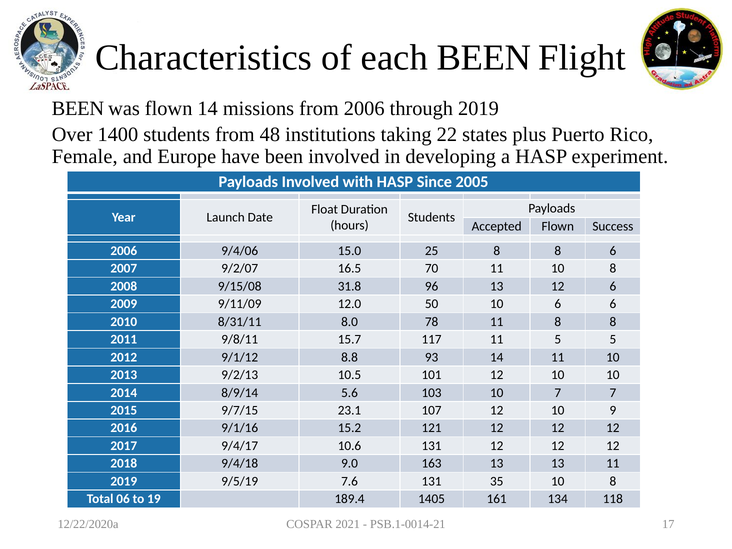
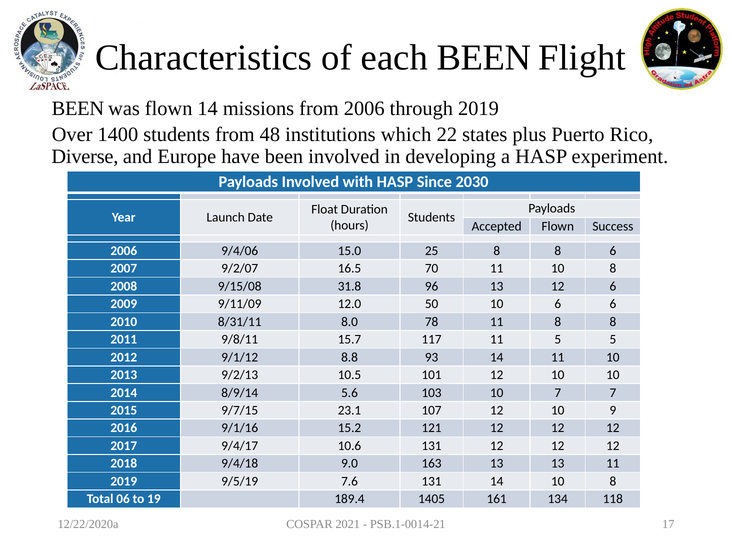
taking: taking -> which (406, 135)
Female: Female -> Diverse (85, 157)
2005: 2005 -> 2030 (472, 182)
131 35: 35 -> 14 (497, 481)
